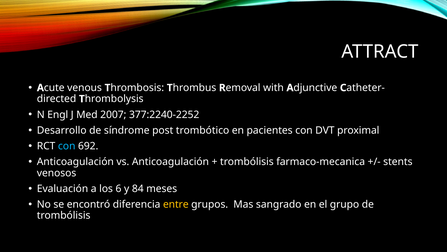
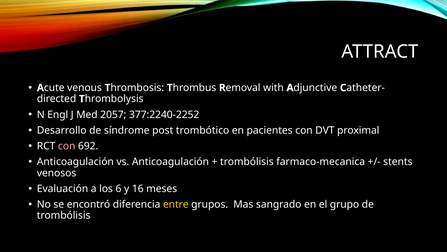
2007: 2007 -> 2057 (113, 114)
con colour: light blue -> pink (67, 146)
84: 84 -> 16 (138, 188)
